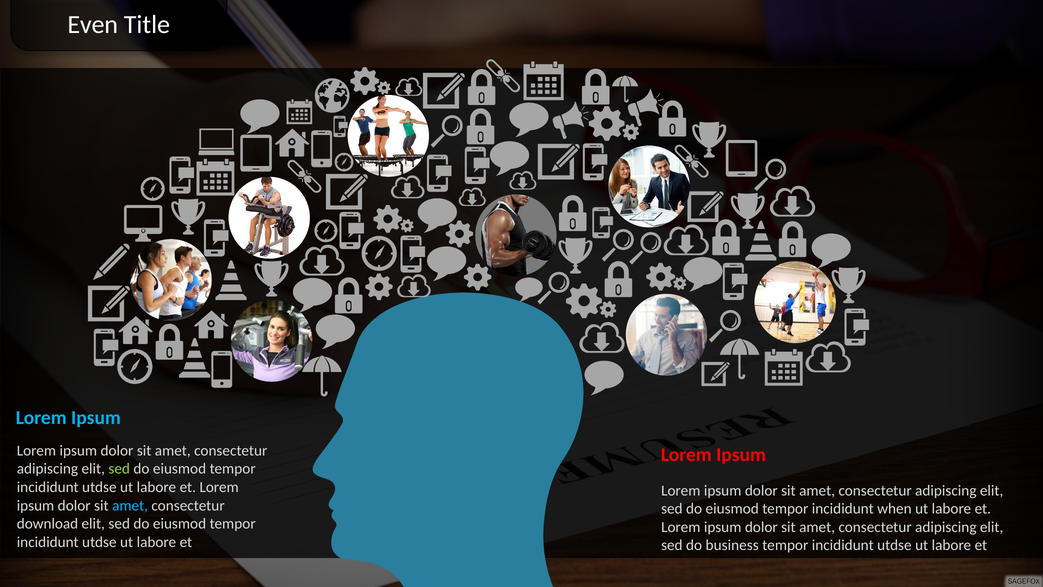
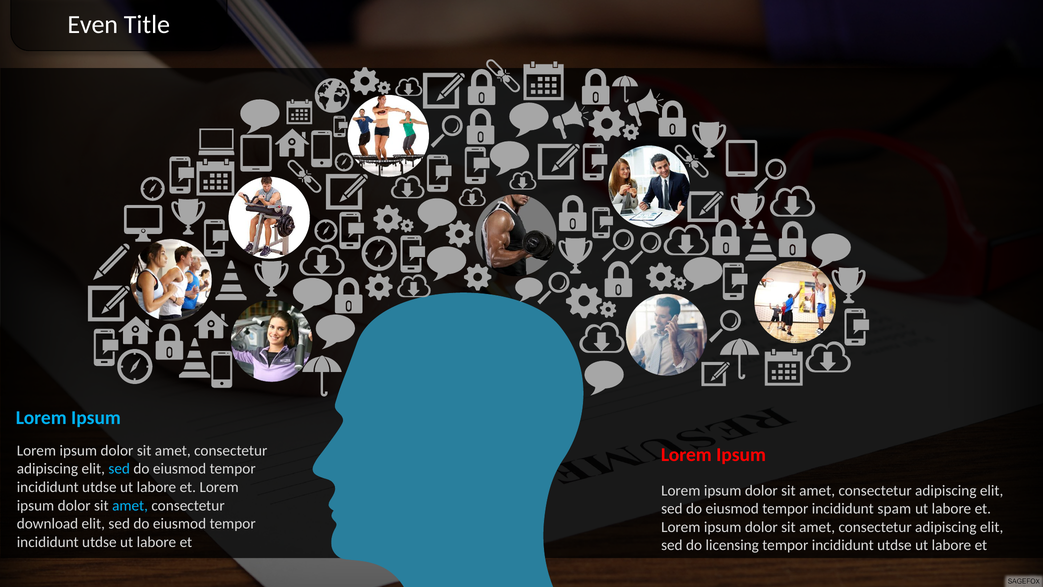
sed colour: light green -> light blue (119, 469)
when: when -> spam (894, 509)
business: business -> licensing (732, 545)
